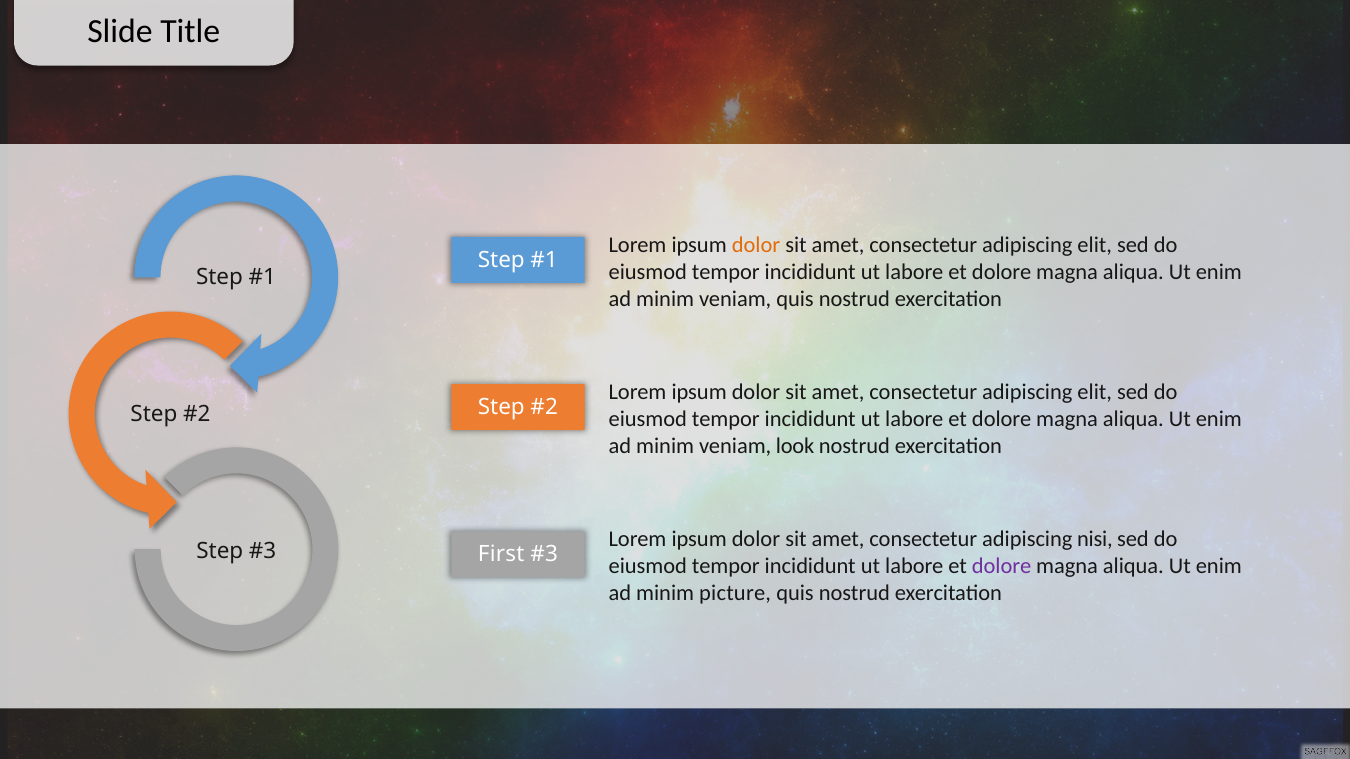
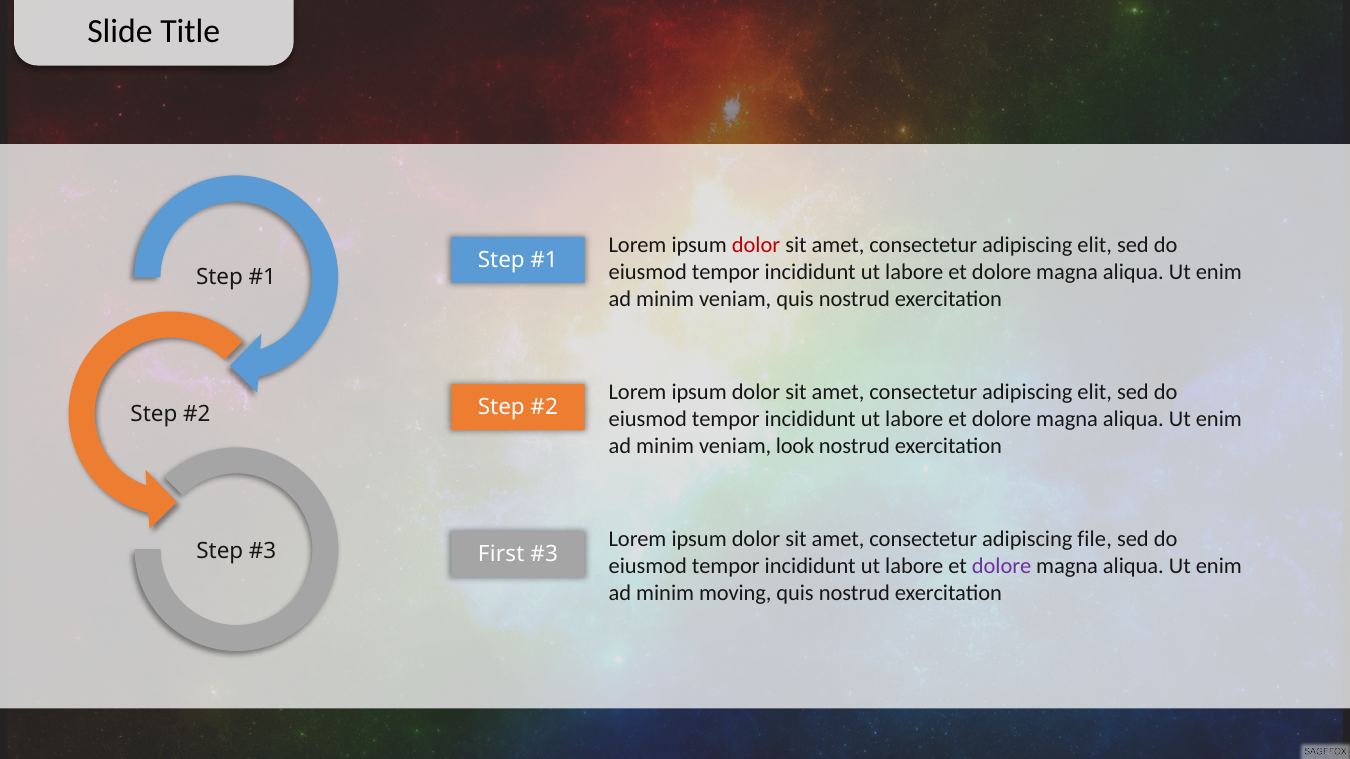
dolor colour: orange -> red (756, 245)
nisi: nisi -> file (1095, 540)
picture: picture -> moving (735, 594)
